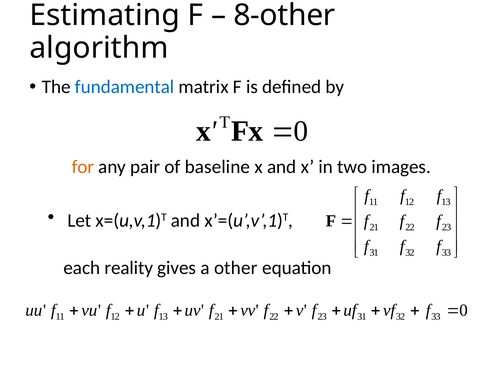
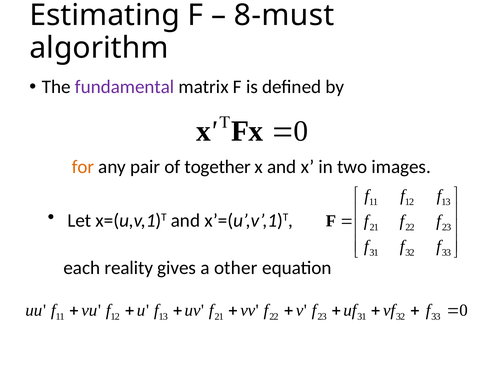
8-other: 8-other -> 8-must (284, 15)
fundamental colour: blue -> purple (125, 87)
baseline: baseline -> together (218, 167)
